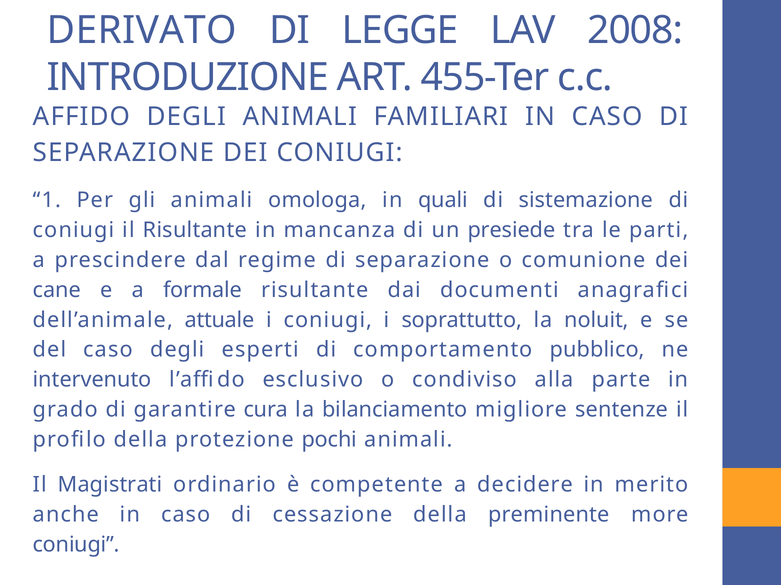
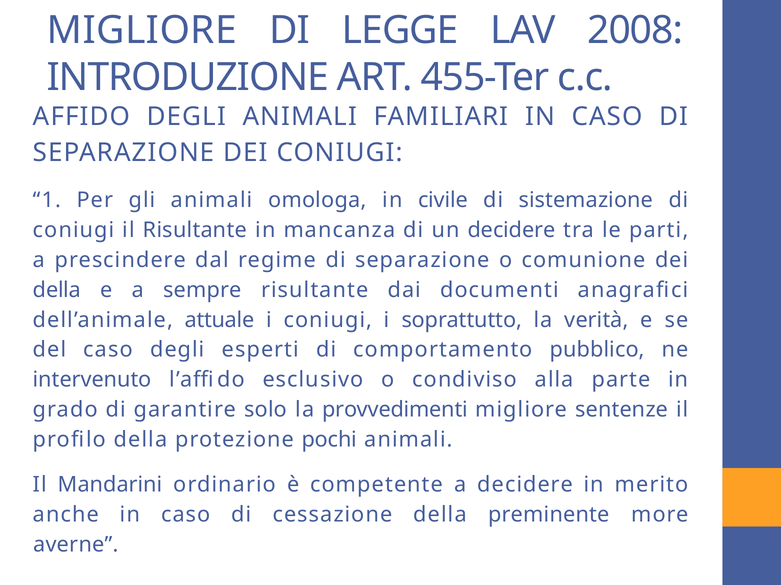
DERIVATO: DERIVATO -> MIGLIORE (142, 30)
quali: quali -> civile (443, 200)
un presiede: presiede -> decidere (512, 230)
cane: cane -> della (57, 290)
formale: formale -> sempre (202, 290)
noluit: noluit -> verità (597, 320)
cura: cura -> solo (266, 410)
bilanciamento: bilanciamento -> provvedimenti (395, 410)
Magistrati: Magistrati -> Mandarini (110, 485)
coniugi: coniugi -> averne (76, 545)
